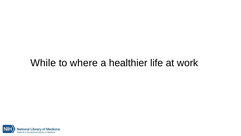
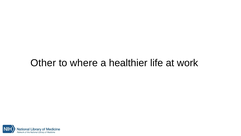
While: While -> Other (43, 63)
